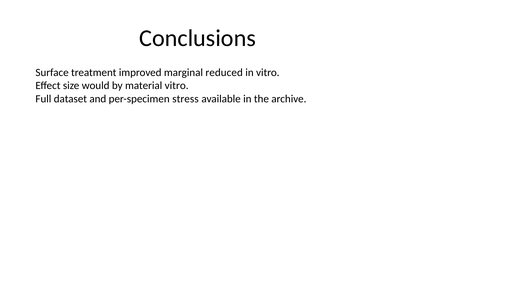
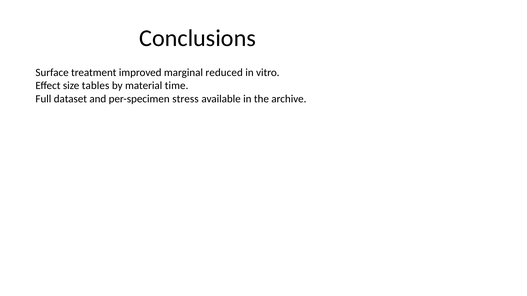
would: would -> tables (96, 86)
material vitro: vitro -> time (177, 86)
